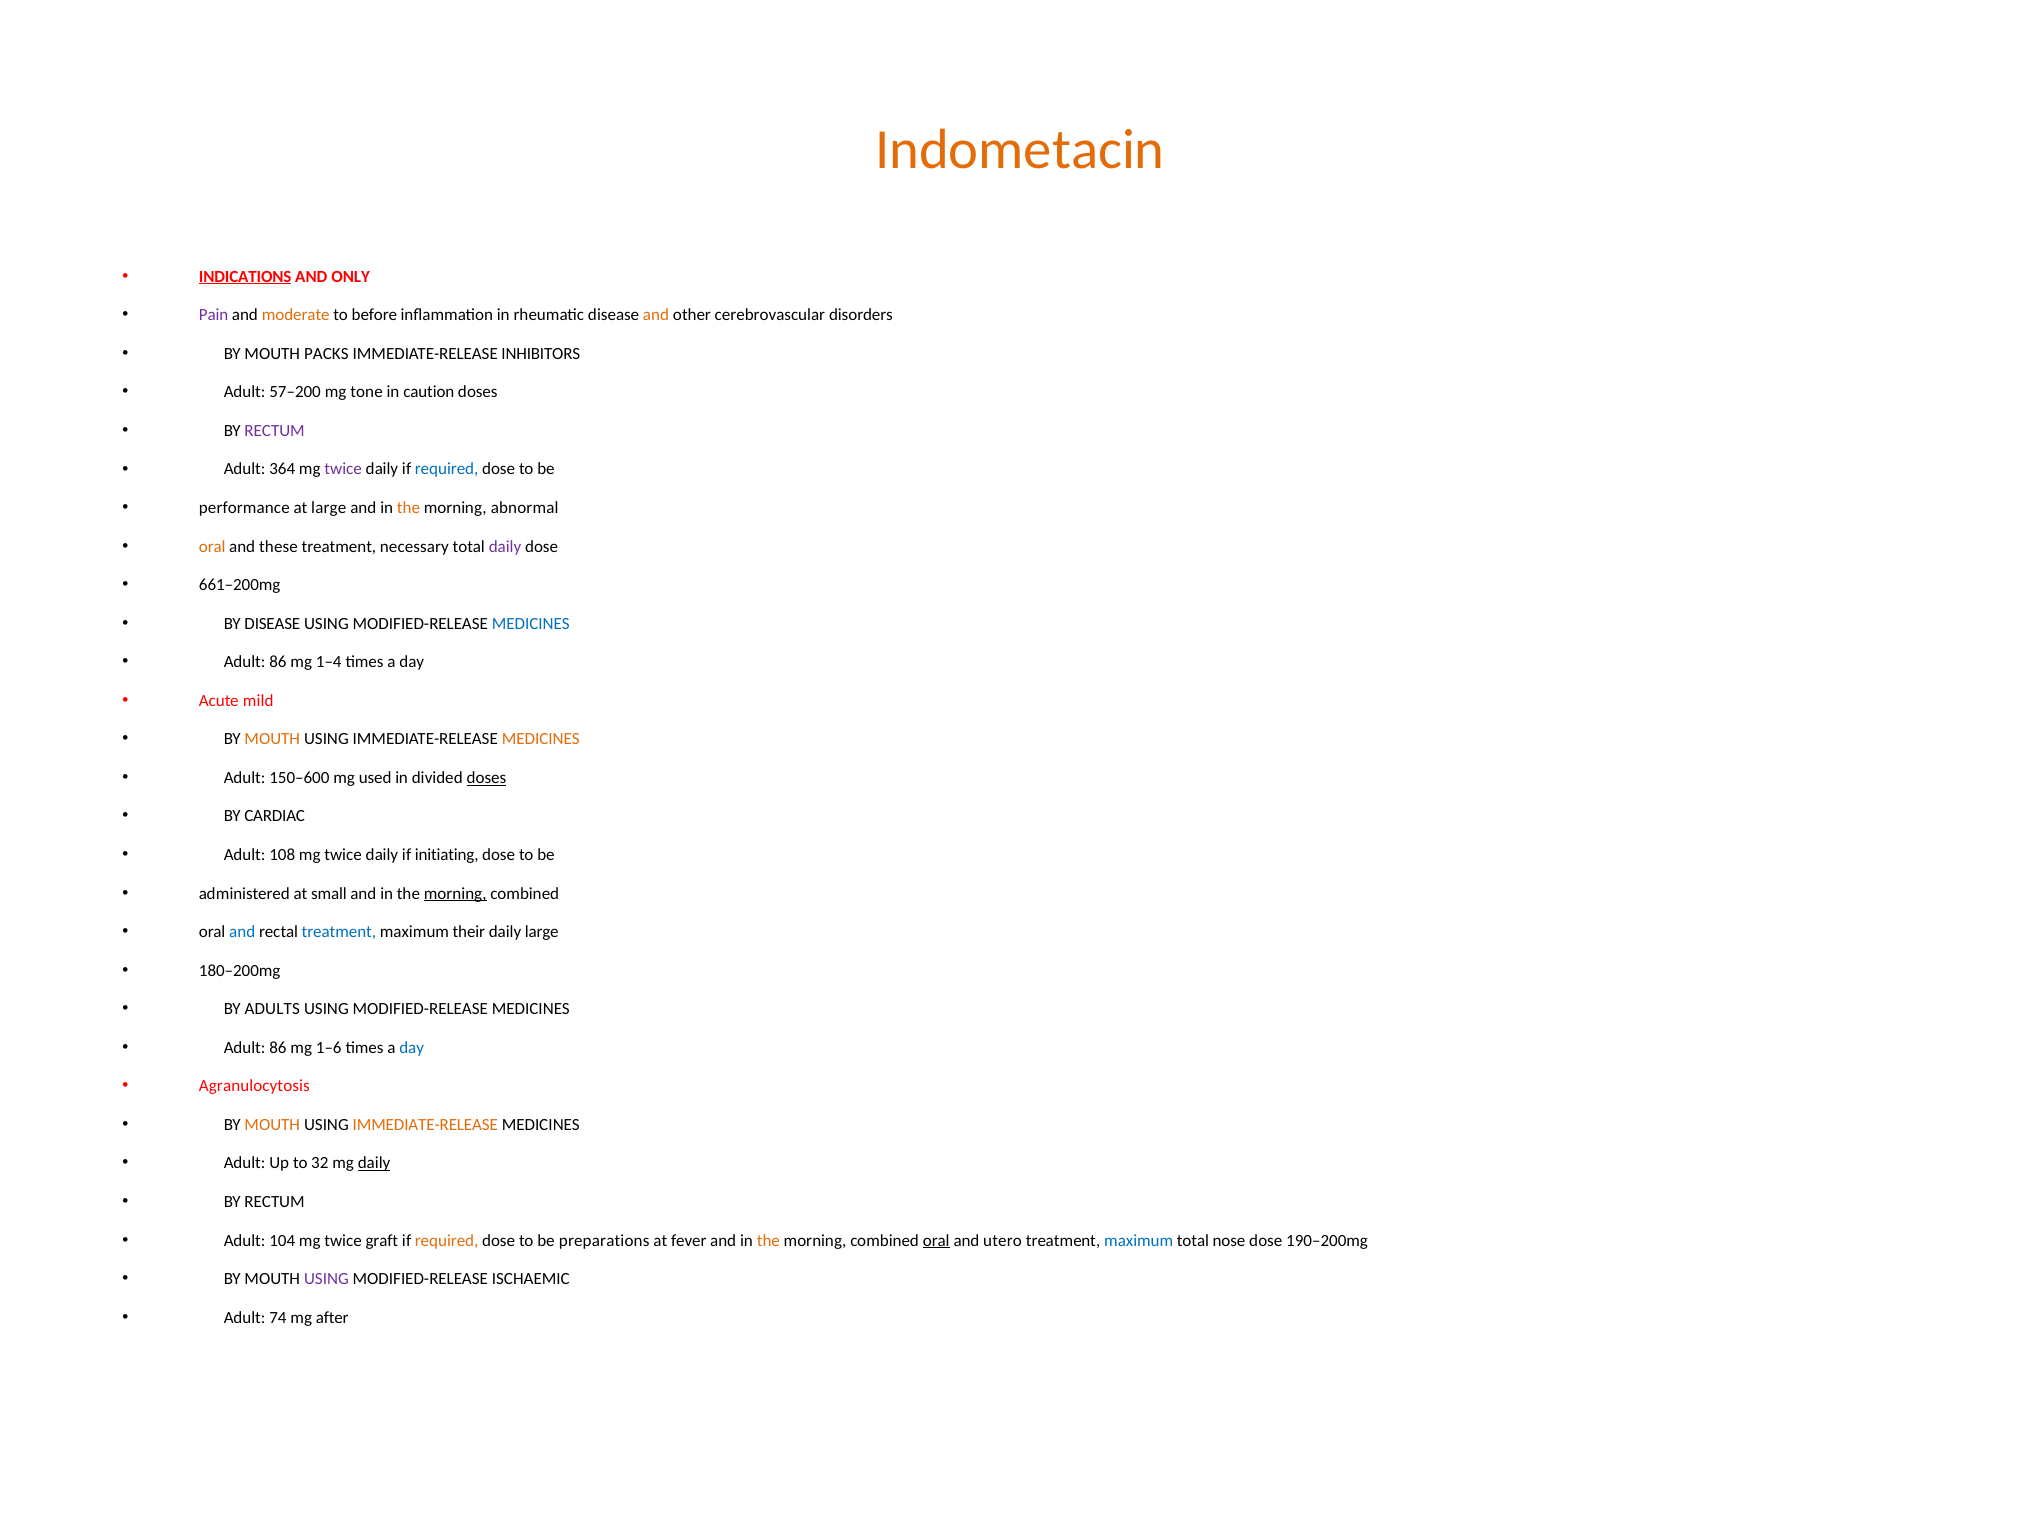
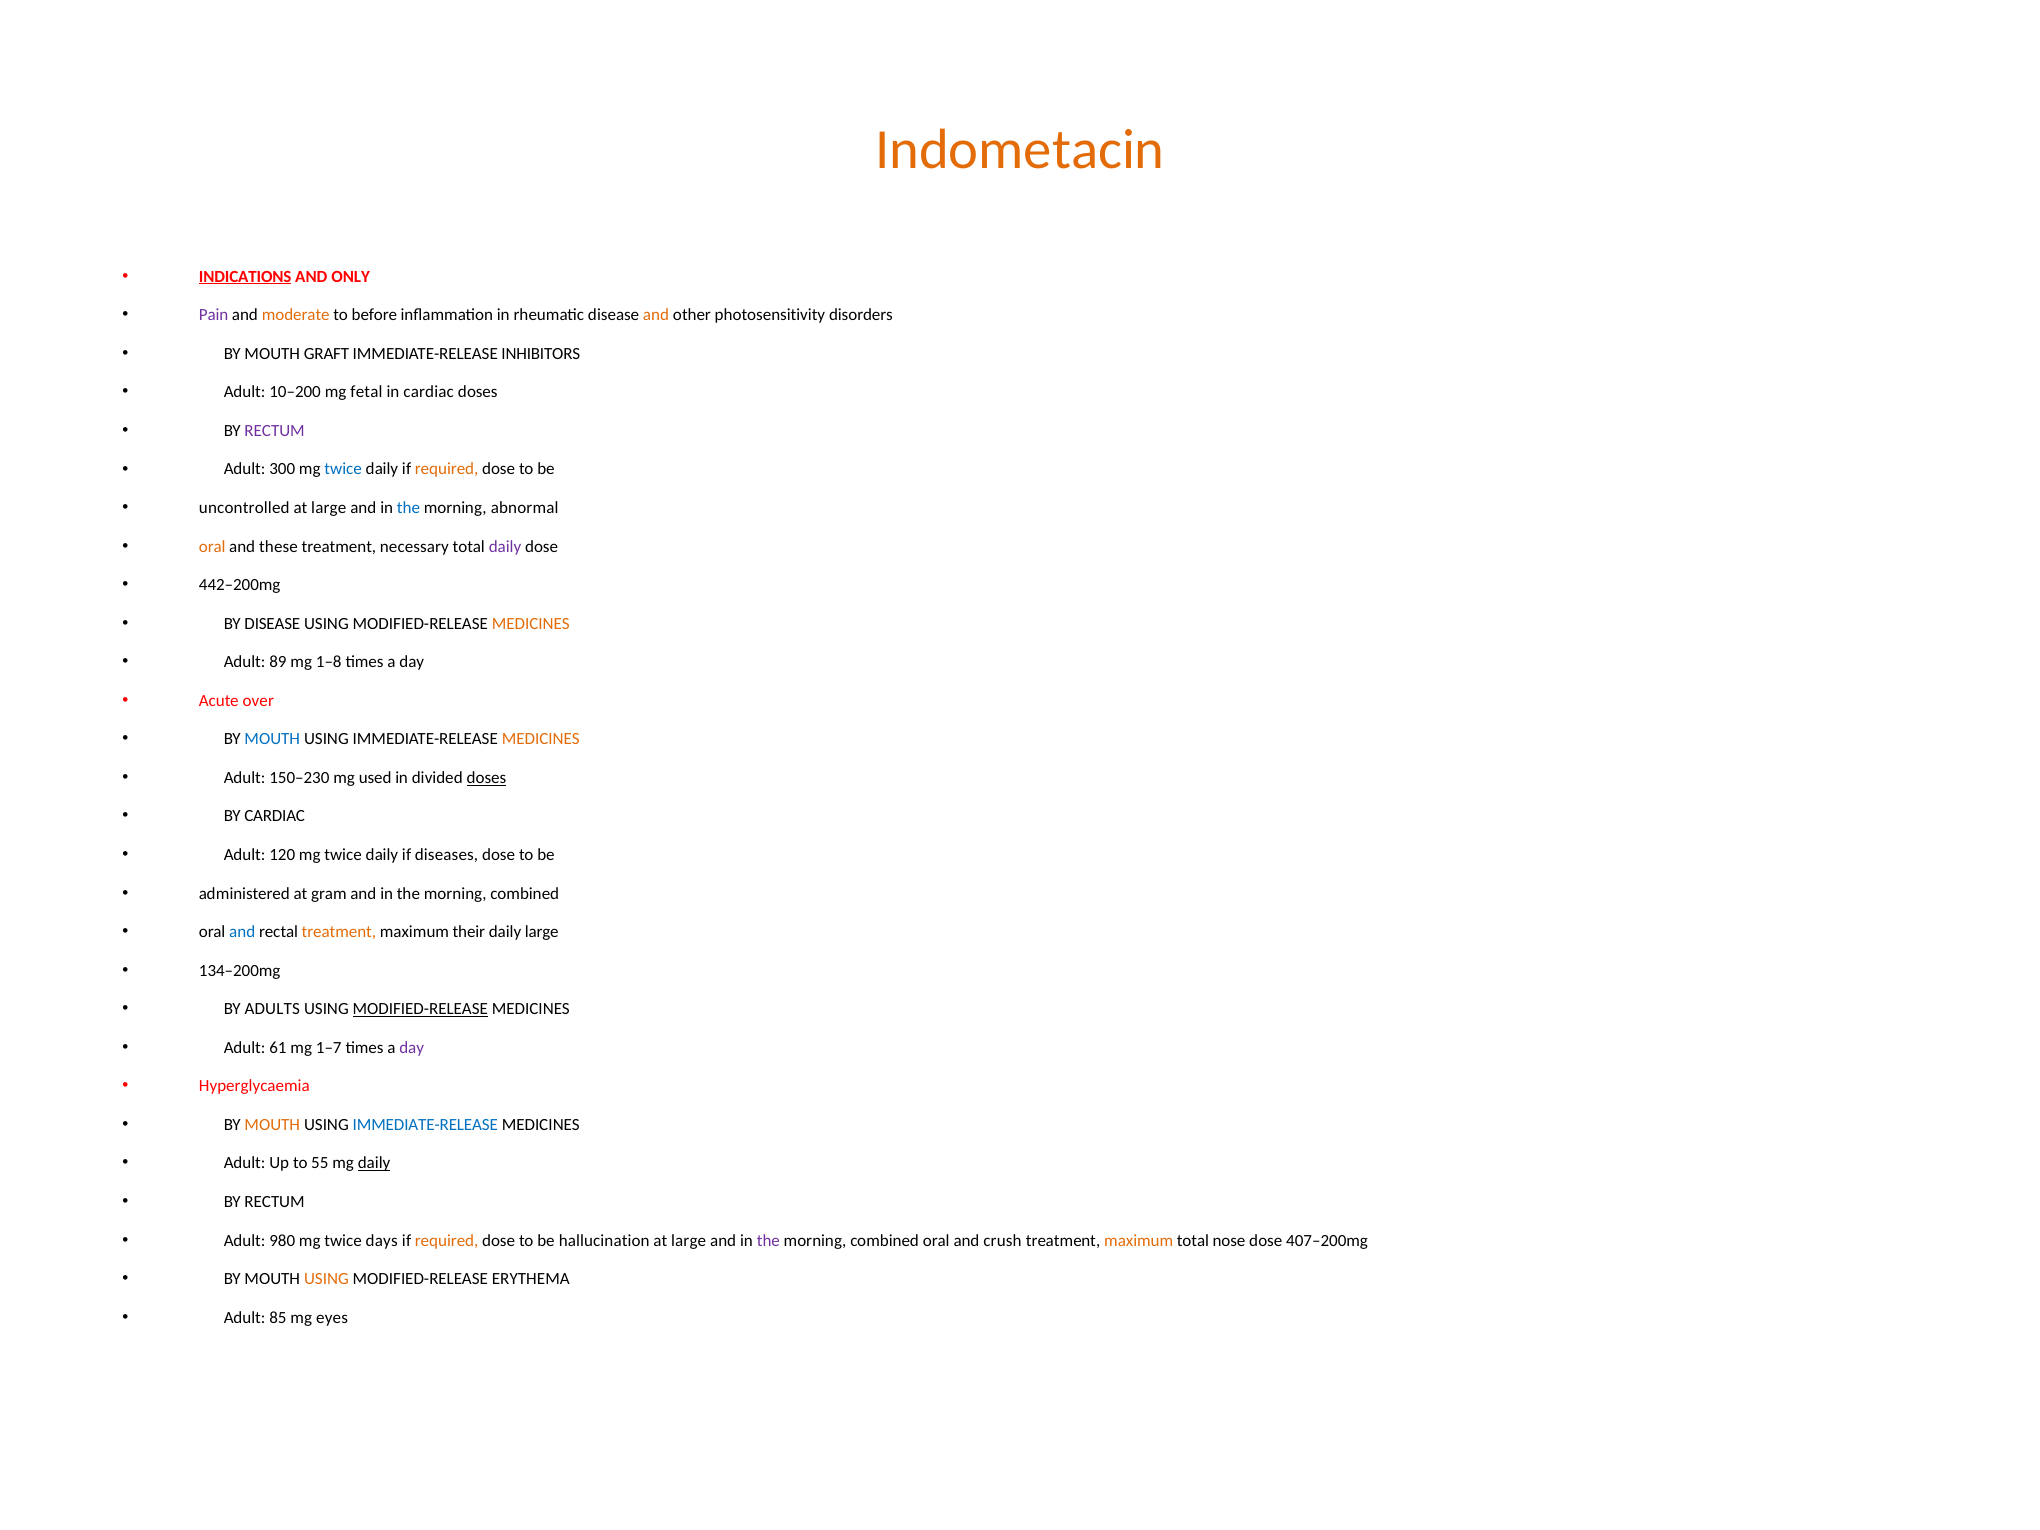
cerebrovascular: cerebrovascular -> photosensitivity (770, 315)
PACKS: PACKS -> GRAFT (327, 354)
57–200: 57–200 -> 10–200 (295, 392)
tone: tone -> fetal (366, 392)
in caution: caution -> cardiac (429, 392)
364: 364 -> 300 (282, 469)
twice colour: purple -> blue (343, 469)
required colour: blue -> orange (447, 469)
performance: performance -> uncontrolled (244, 508)
the colour: orange -> blue (409, 508)
661–200mg: 661–200mg -> 442–200mg (240, 585)
MEDICINES colour: blue -> orange (531, 624)
86: 86 -> 89 (278, 662)
1–4: 1–4 -> 1–8 (329, 662)
mild: mild -> over (258, 701)
MOUTH colour: orange -> blue (272, 739)
150–600: 150–600 -> 150–230 (299, 778)
108: 108 -> 120 (282, 855)
initiating: initiating -> diseases (447, 855)
small: small -> gram (329, 893)
morning underline: present -> none (455, 893)
treatment colour: blue -> orange (339, 932)
180–200mg: 180–200mg -> 134–200mg (240, 971)
MODIFIED-RELEASE underline: none -> present (420, 1009)
86: 86 -> 61 (278, 1048)
1–6: 1–6 -> 1–7 (329, 1048)
day colour: blue -> purple (412, 1048)
Agranulocytosis: Agranulocytosis -> Hyperglycaemia (254, 1086)
IMMEDIATE-RELEASE colour: orange -> blue (425, 1125)
32: 32 -> 55 (320, 1163)
104: 104 -> 980 (282, 1240)
graft: graft -> days (382, 1240)
preparations: preparations -> hallucination (604, 1240)
fever: fever -> large (689, 1240)
the colour: orange -> purple (768, 1240)
oral underline: present -> none (936, 1240)
utero: utero -> crush (1003, 1240)
maximum colour: blue -> orange (1139, 1240)
190–200mg: 190–200mg -> 407–200mg (1327, 1240)
USING colour: purple -> orange (326, 1279)
ISCHAEMIC: ISCHAEMIC -> ERYTHEMA (531, 1279)
74: 74 -> 85 (278, 1317)
after: after -> eyes (332, 1317)
